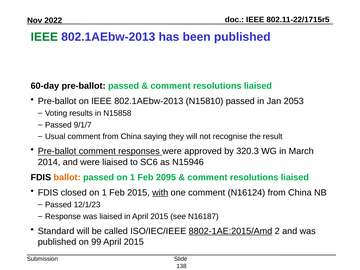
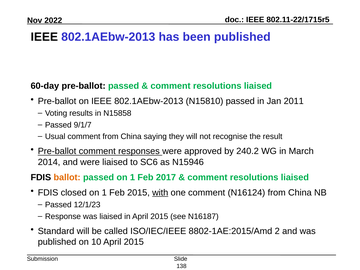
IEEE colour: green -> black (44, 37)
2053: 2053 -> 2011 (294, 101)
320.3: 320.3 -> 240.2 (248, 151)
2095: 2095 -> 2017 (166, 177)
8802-1AE:2015/Amd underline: present -> none (230, 231)
99: 99 -> 10 (96, 242)
